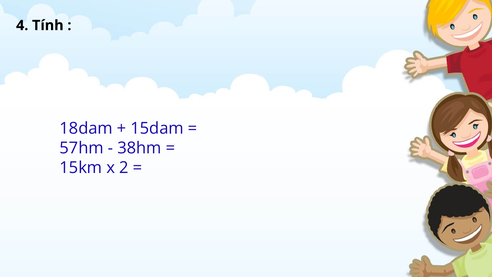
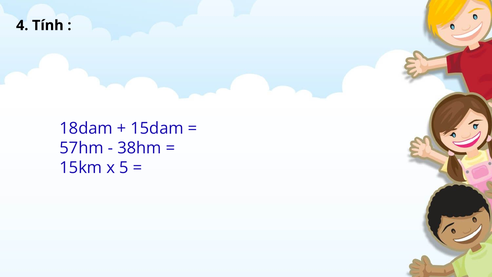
2: 2 -> 5 (124, 168)
